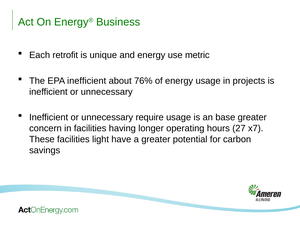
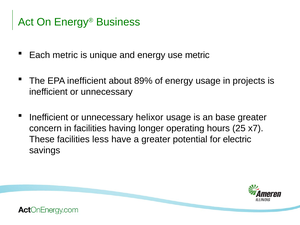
Each retrofit: retrofit -> metric (65, 55)
76%: 76% -> 89% (143, 81)
require: require -> helixor (150, 117)
27: 27 -> 25 (239, 128)
light: light -> less (100, 139)
carbon: carbon -> electric (237, 139)
